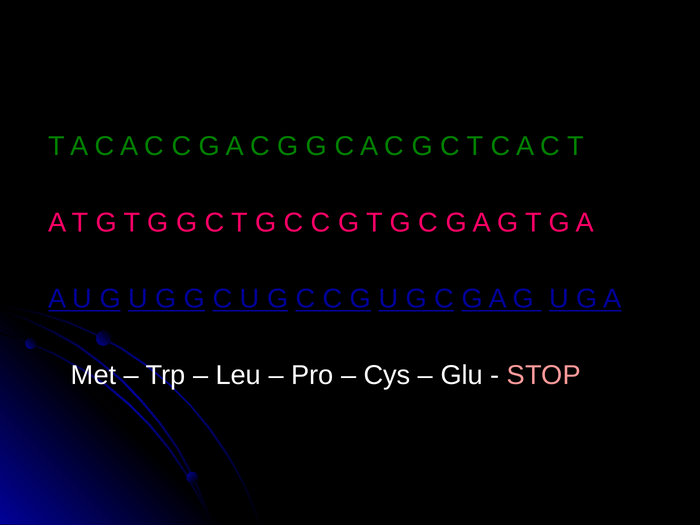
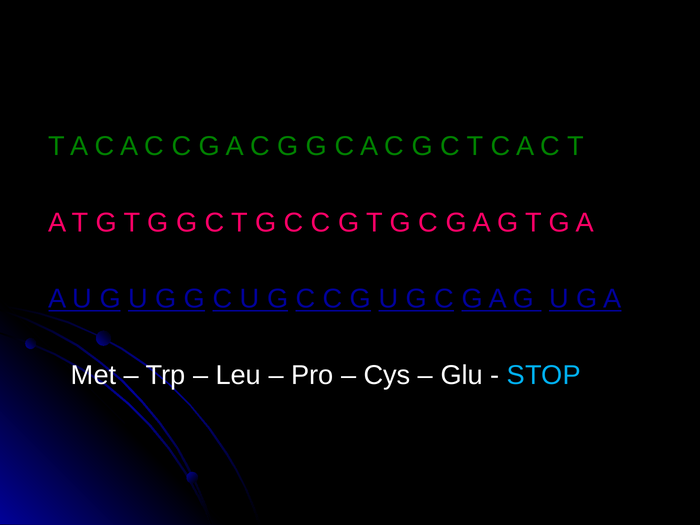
STOP colour: pink -> light blue (544, 375)
